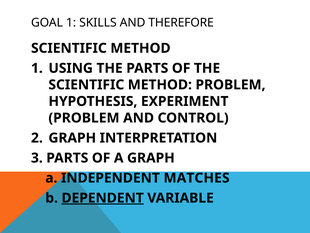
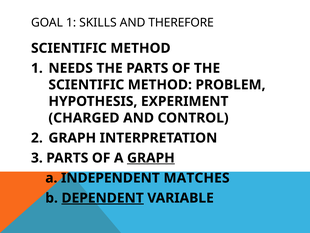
USING: USING -> NEEDS (71, 68)
PROBLEM: PROBLEM -> CHARGED (84, 118)
GRAPH underline: none -> present (151, 158)
